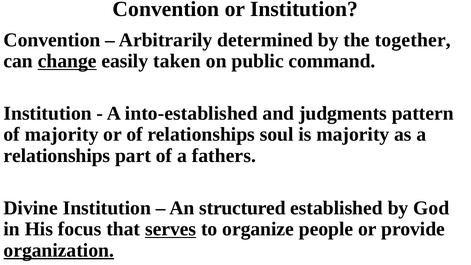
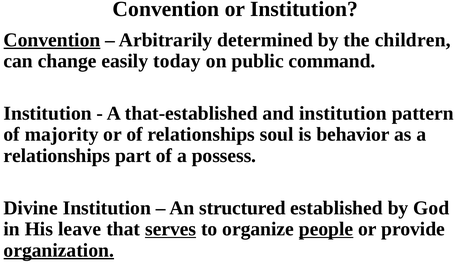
Convention underline: none -> present (52, 40)
together: together -> children (413, 40)
change underline: present -> none (67, 61)
taken: taken -> today (177, 61)
into-established: into-established -> that-established (191, 113)
and judgments: judgments -> institution (343, 113)
is majority: majority -> behavior (353, 134)
fathers: fathers -> possess (224, 156)
focus: focus -> leave (80, 229)
people underline: none -> present (326, 229)
